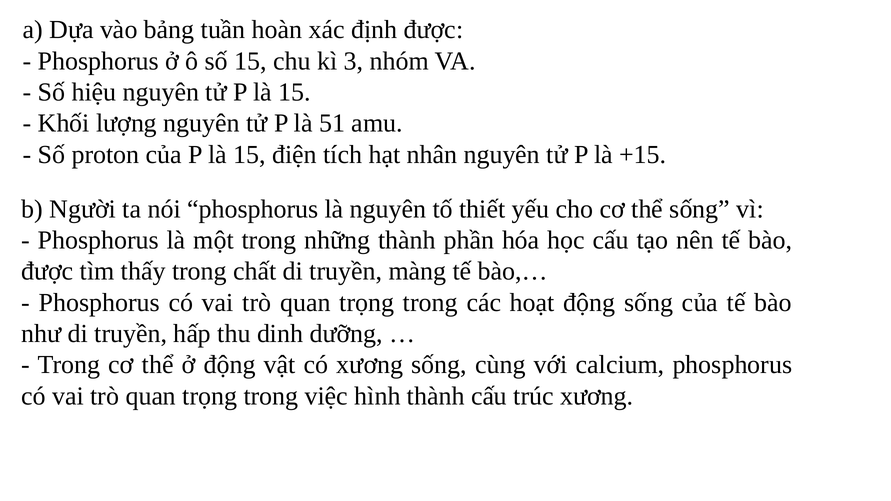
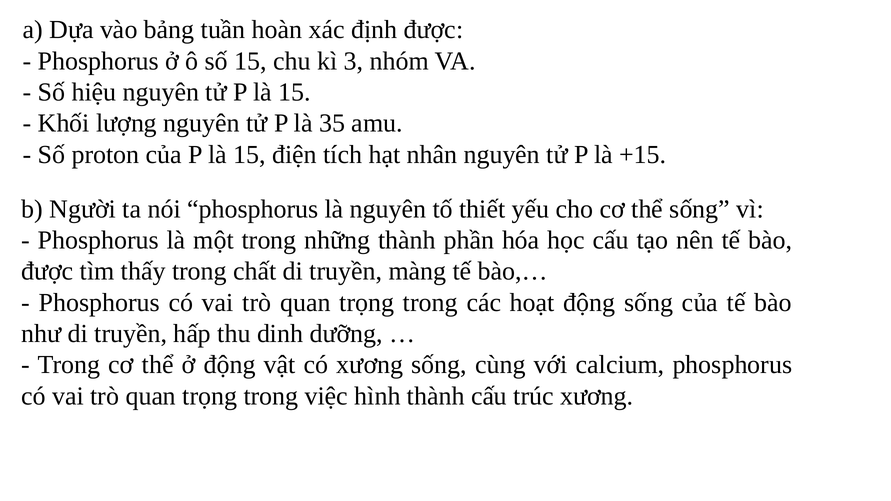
51: 51 -> 35 (332, 123)
